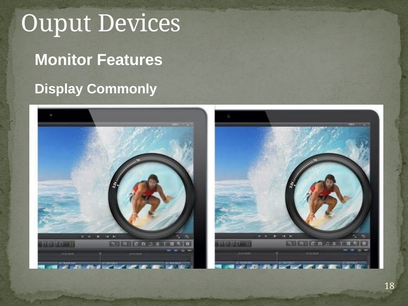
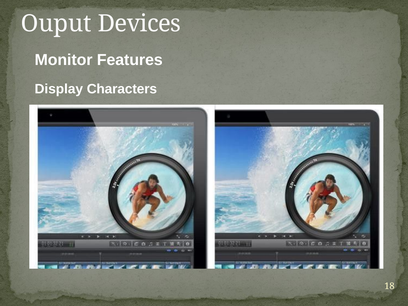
Commonly: Commonly -> Characters (122, 89)
